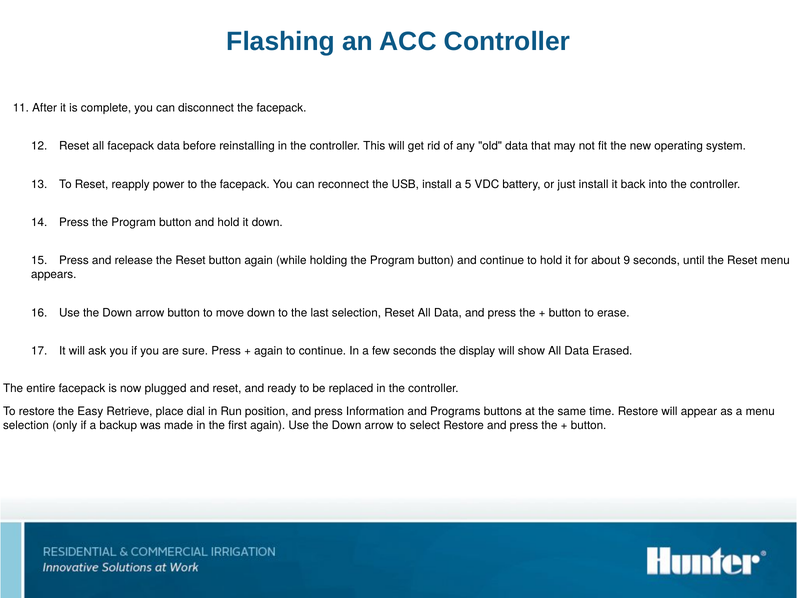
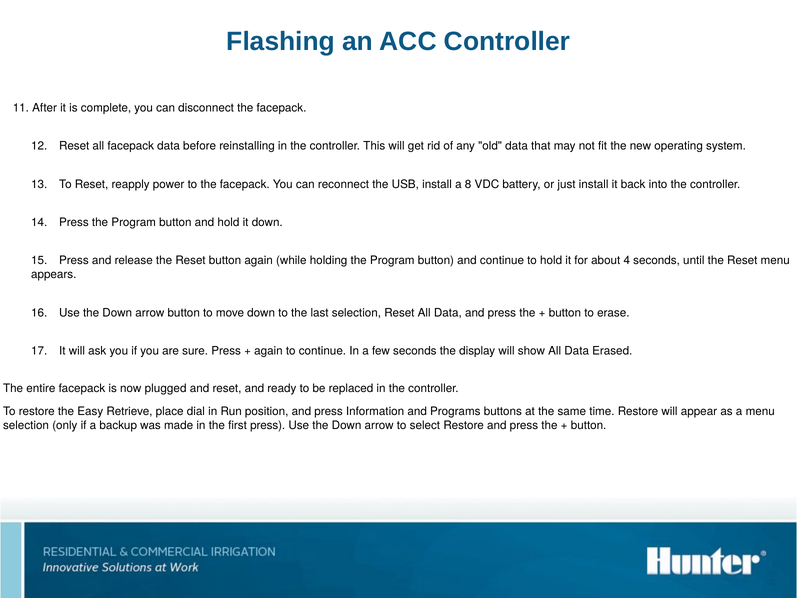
5: 5 -> 8 (468, 184)
9: 9 -> 4 (627, 260)
first again: again -> press (268, 425)
